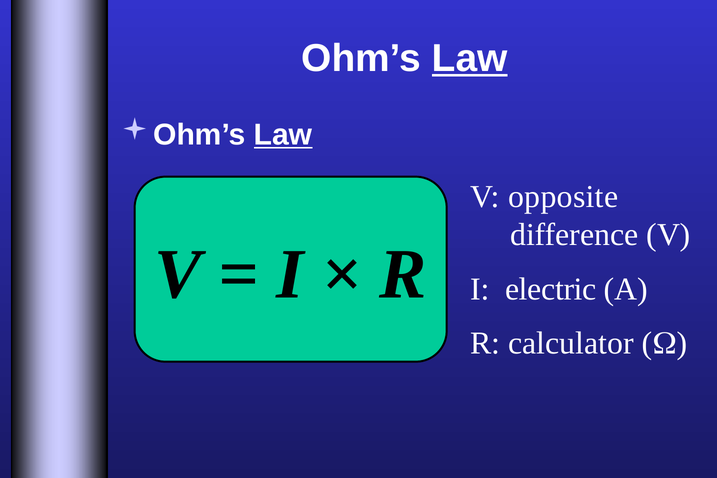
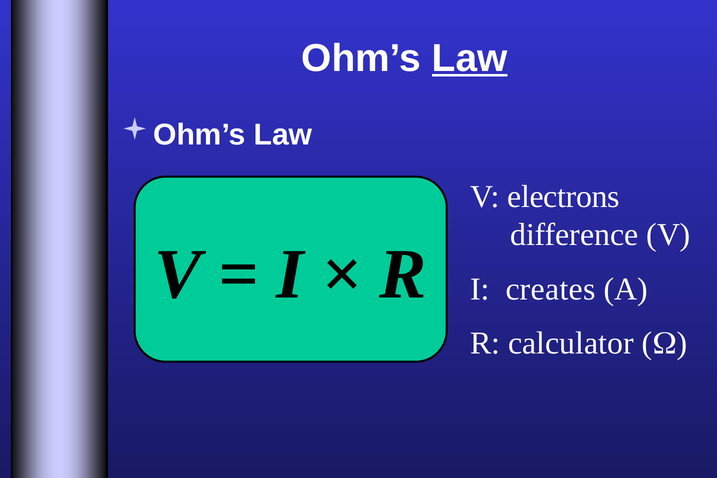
Law underline: present -> none (283, 135)
opposite: opposite -> electrons (563, 197)
electric: electric -> creates (551, 289)
